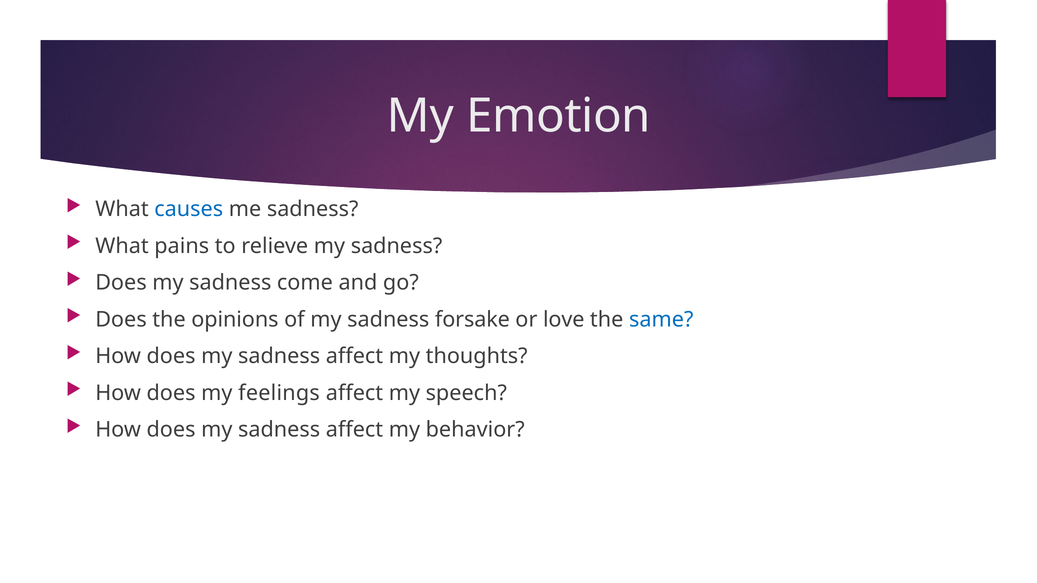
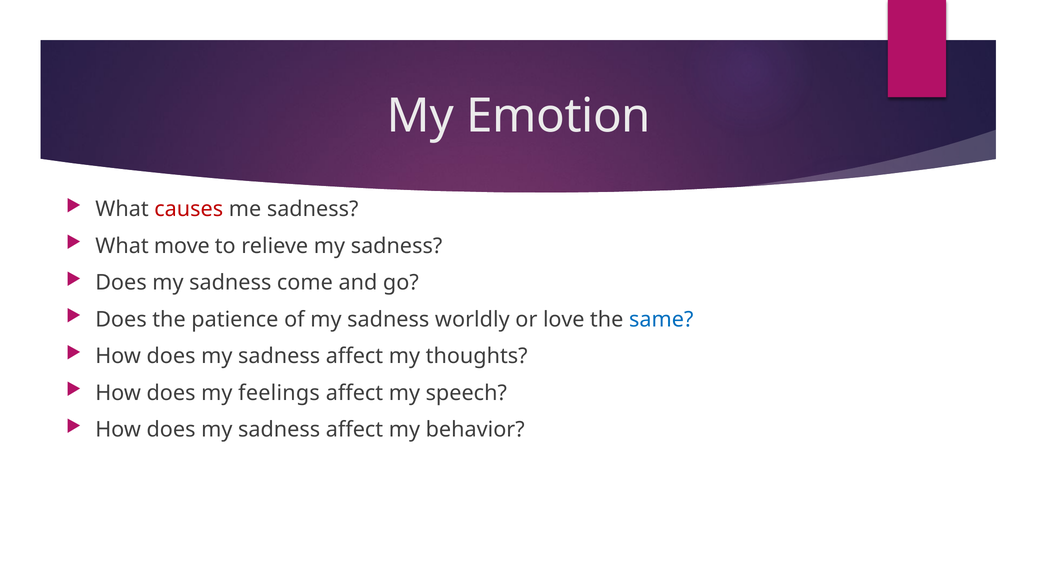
causes colour: blue -> red (189, 209)
pains: pains -> move (182, 246)
opinions: opinions -> patience (235, 320)
forsake: forsake -> worldly (472, 320)
